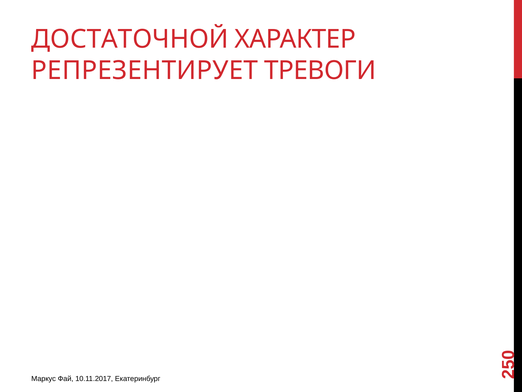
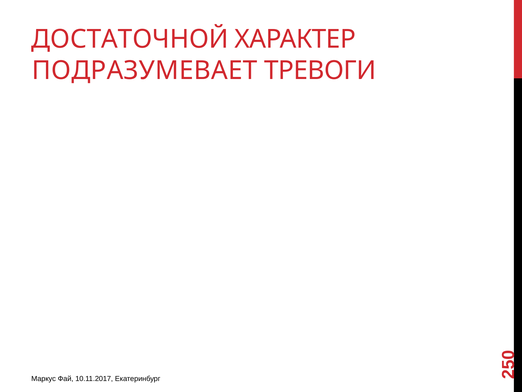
РЕПРЕЗЕНТИРУЕТ: РЕПРЕЗЕНТИРУЕТ -> ПОДРАЗУМЕВАЕТ (145, 71)
